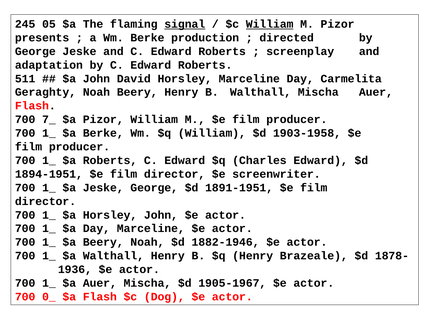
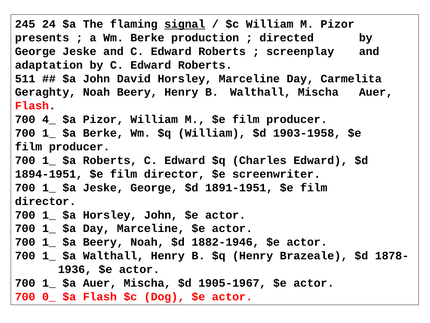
05: 05 -> 24 (49, 24)
William underline: present -> none (270, 24)
7_: 7_ -> 4_ (49, 119)
